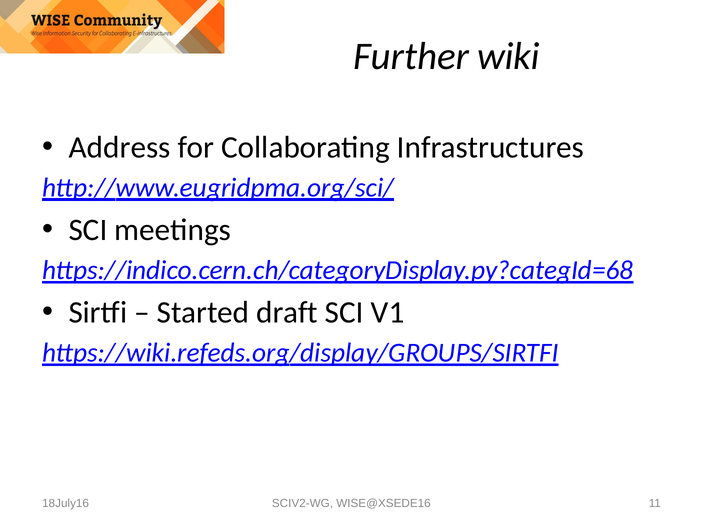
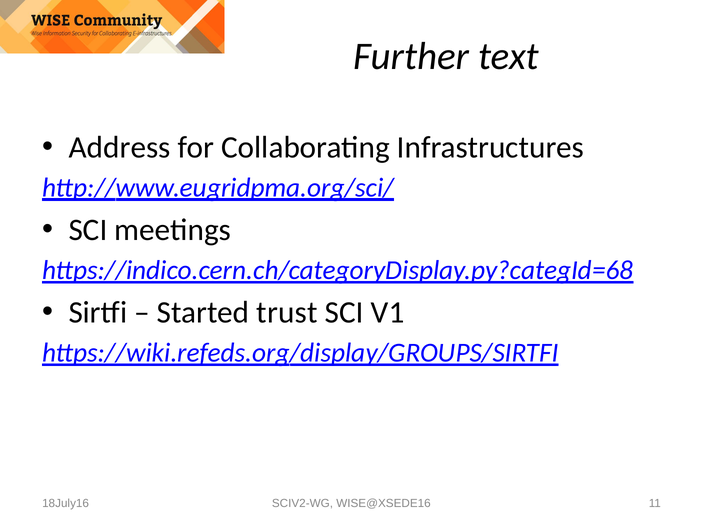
wiki: wiki -> text (508, 56)
draft: draft -> trust (287, 313)
